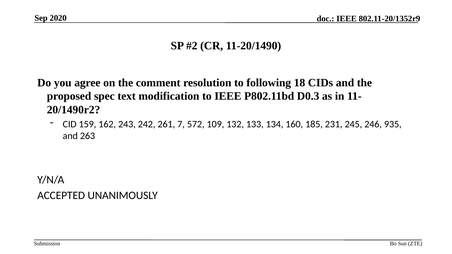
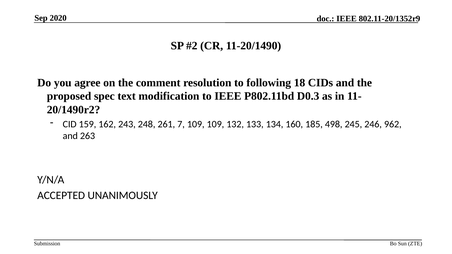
242: 242 -> 248 (147, 124)
7 572: 572 -> 109 (196, 124)
231: 231 -> 498 (334, 124)
935: 935 -> 962 (393, 124)
